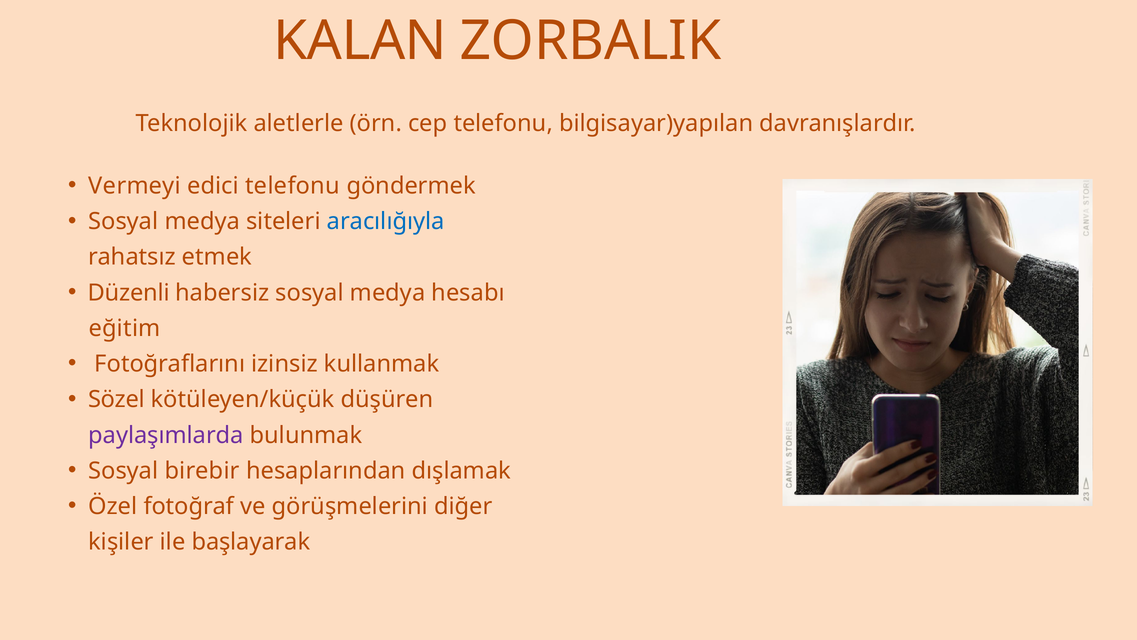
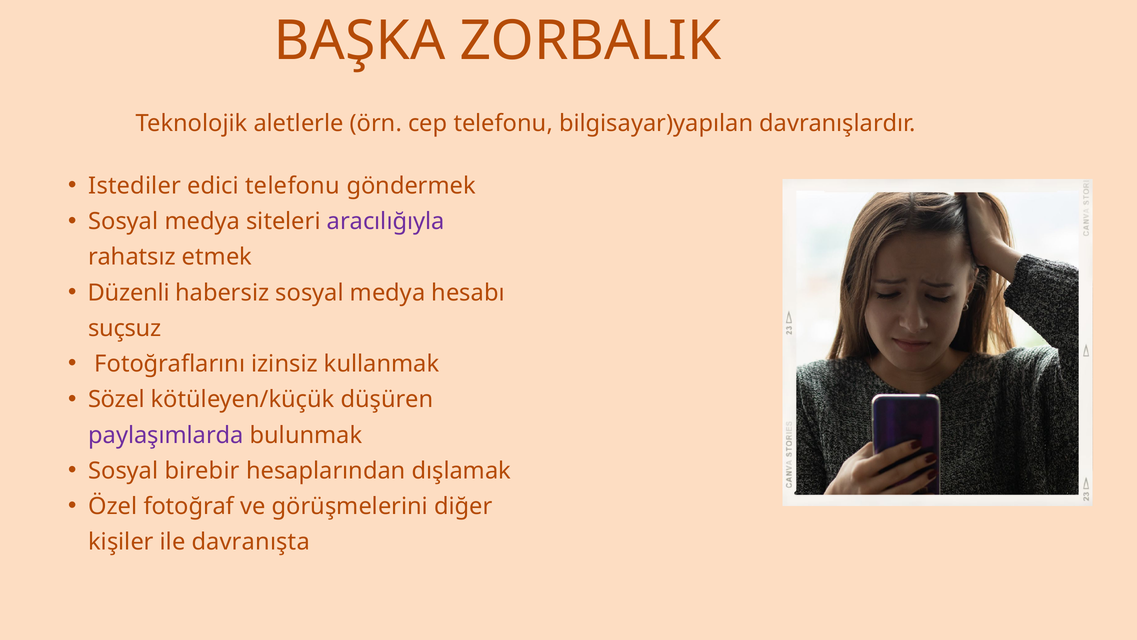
KALAN: KALAN -> BAŞKA (360, 41)
Vermeyi: Vermeyi -> Istediler (135, 186)
aracılığıyla colour: blue -> purple (386, 221)
eğitim: eğitim -> suçsuz (125, 328)
başlayarak: başlayarak -> davranışta (251, 542)
